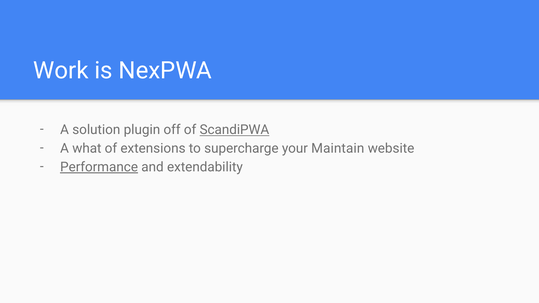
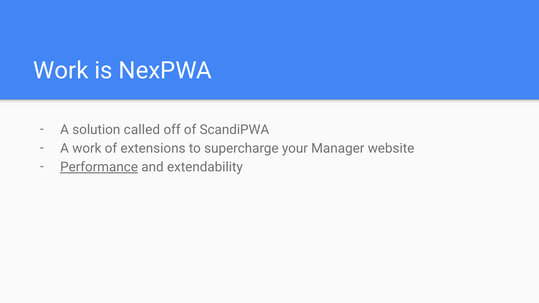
plugin: plugin -> called (142, 130)
ScandiPWA underline: present -> none (234, 130)
A what: what -> work (87, 149)
Maintain: Maintain -> Manager (338, 149)
